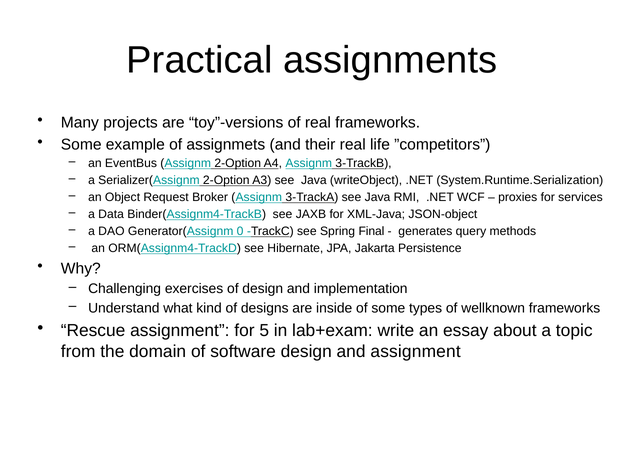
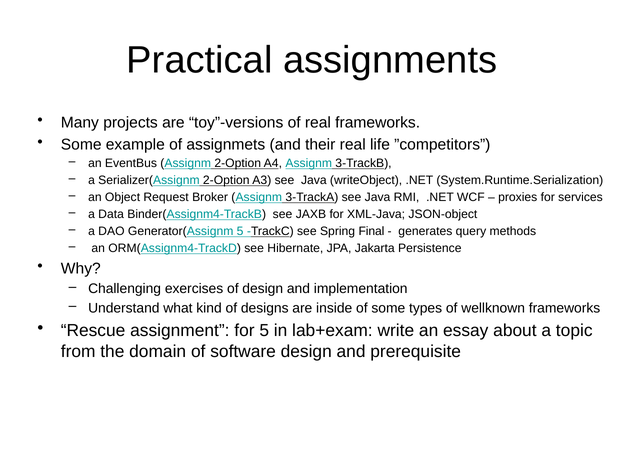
Generator(Assignm 0: 0 -> 5 (240, 231)
and assignment: assignment -> prerequisite (416, 351)
